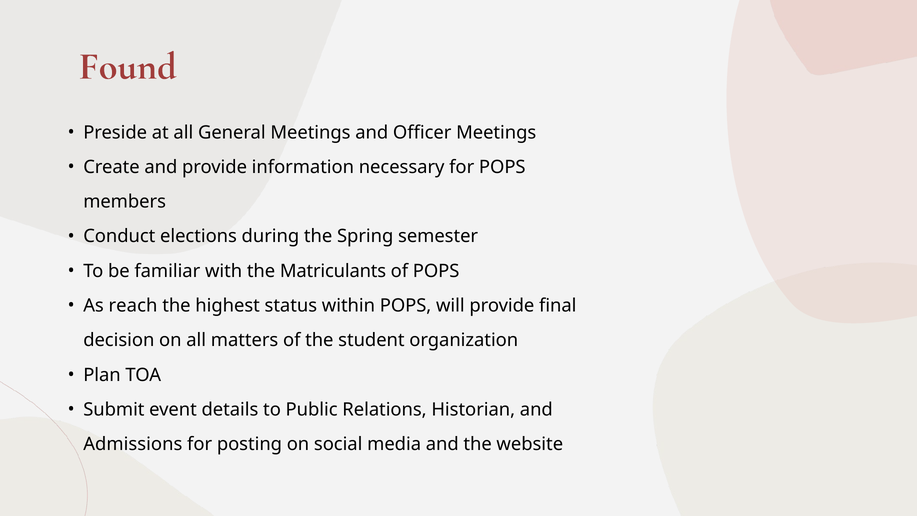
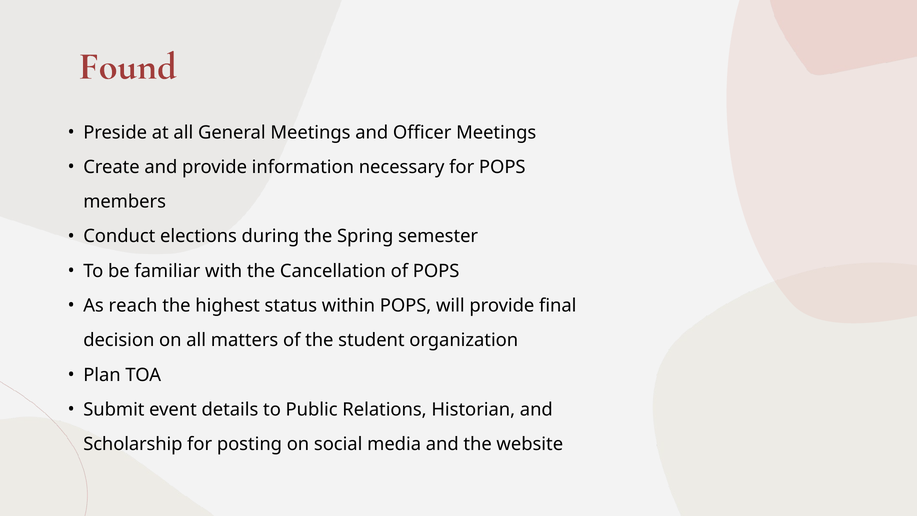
Matriculants: Matriculants -> Cancellation (333, 271)
Admissions: Admissions -> Scholarship (133, 444)
